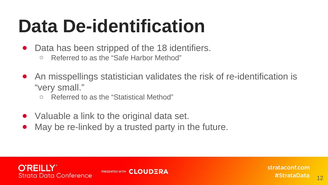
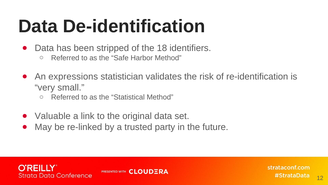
misspellings: misspellings -> expressions (73, 76)
